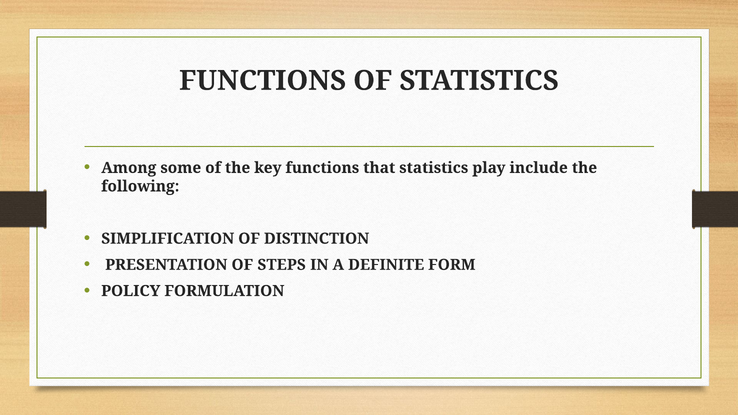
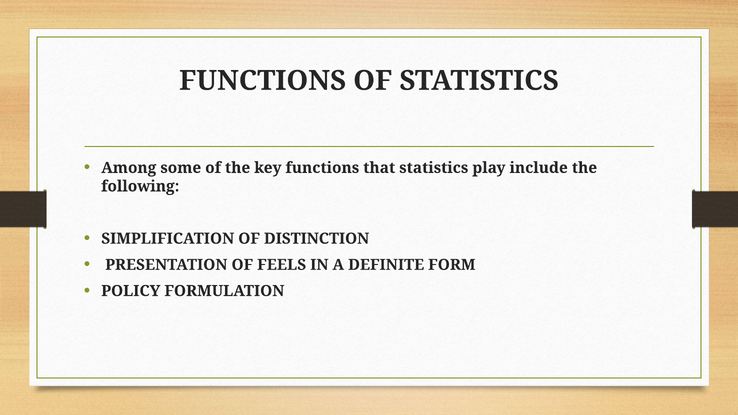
STEPS: STEPS -> FEELS (282, 265)
